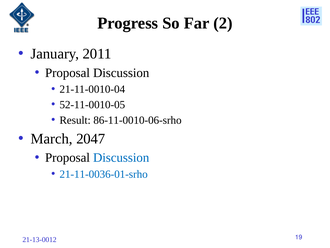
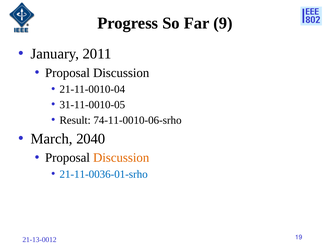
2: 2 -> 9 (223, 23)
52-11-0010-05: 52-11-0010-05 -> 31-11-0010-05 (92, 104)
86-11-0010-06-srho: 86-11-0010-06-srho -> 74-11-0010-06-srho (137, 120)
2047: 2047 -> 2040 (91, 138)
Discussion colour: blue -> orange (121, 157)
